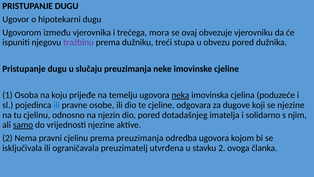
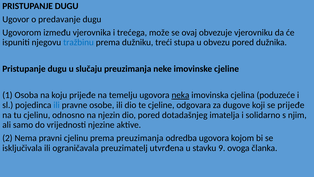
hipotekarni: hipotekarni -> predavanje (59, 19)
mora: mora -> može (159, 32)
tražbinu colour: purple -> blue (79, 42)
se njezine: njezine -> prijeđe (291, 105)
samo underline: present -> none (23, 125)
stavku 2: 2 -> 9 (222, 148)
